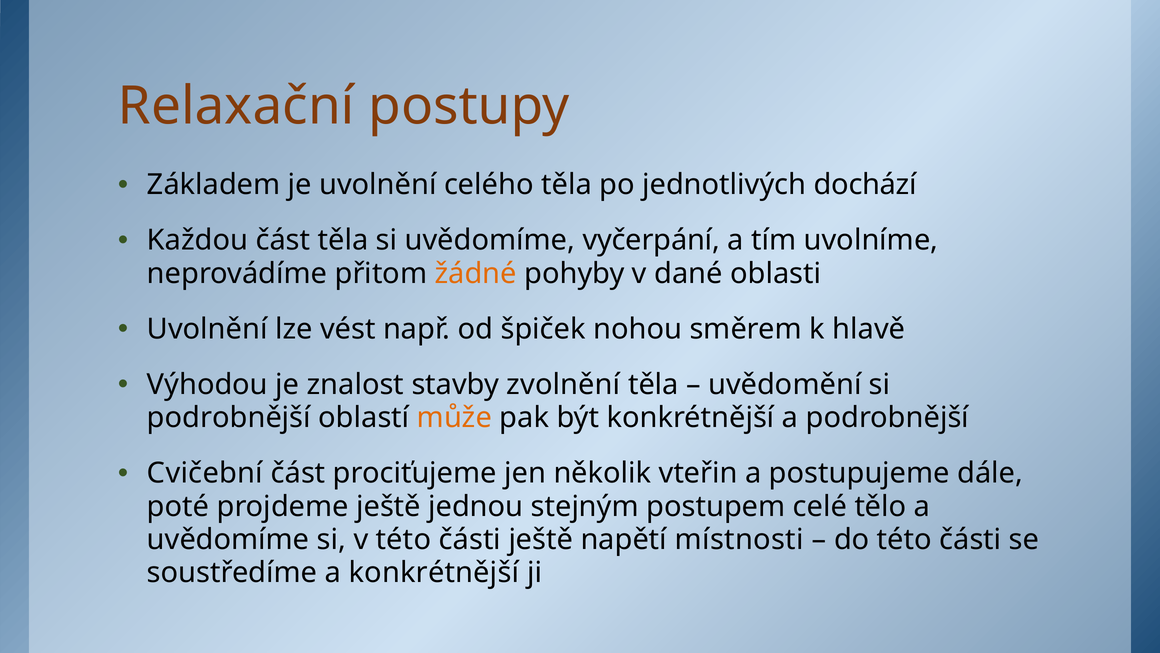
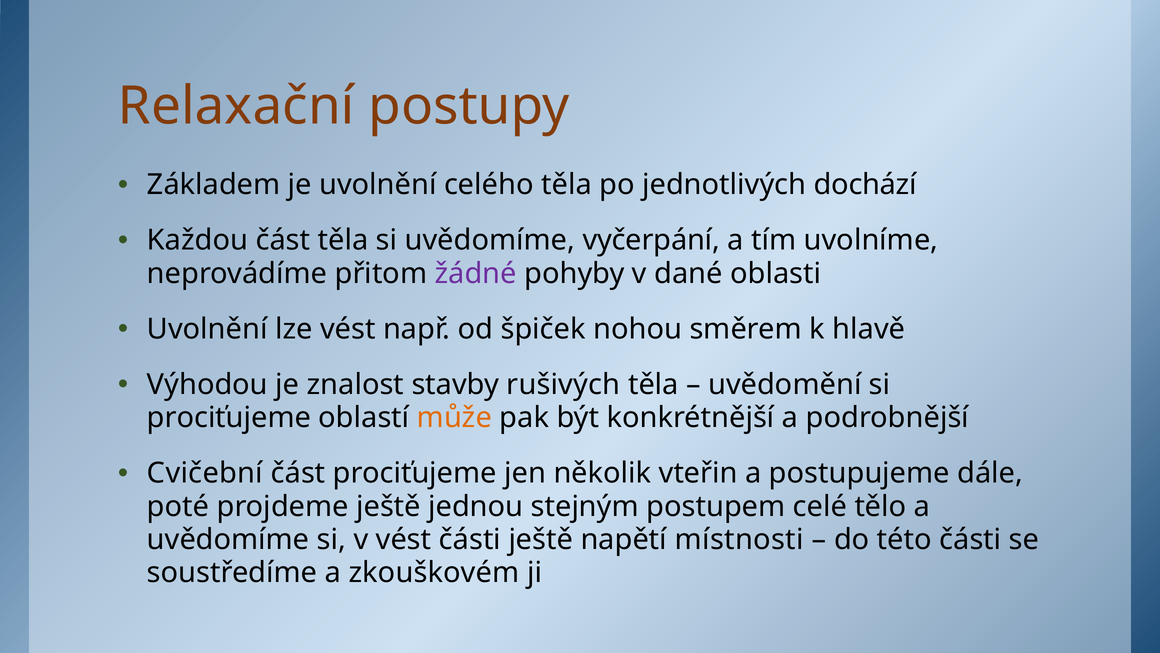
žádné colour: orange -> purple (476, 273)
zvolnění: zvolnění -> rušivých (563, 384)
podrobnější: podrobnější -> prociťujeme (229, 418)
v této: této -> vést (404, 539)
a konkrétnější: konkrétnější -> zkouškovém (434, 572)
